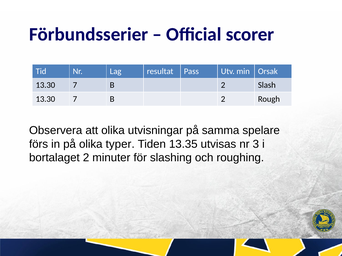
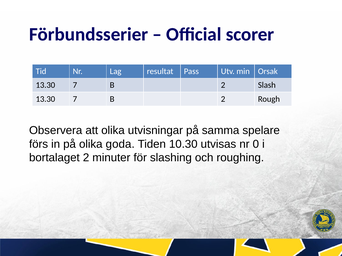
typer: typer -> goda (120, 144)
13.35: 13.35 -> 10.30 (183, 144)
3: 3 -> 0 (256, 144)
